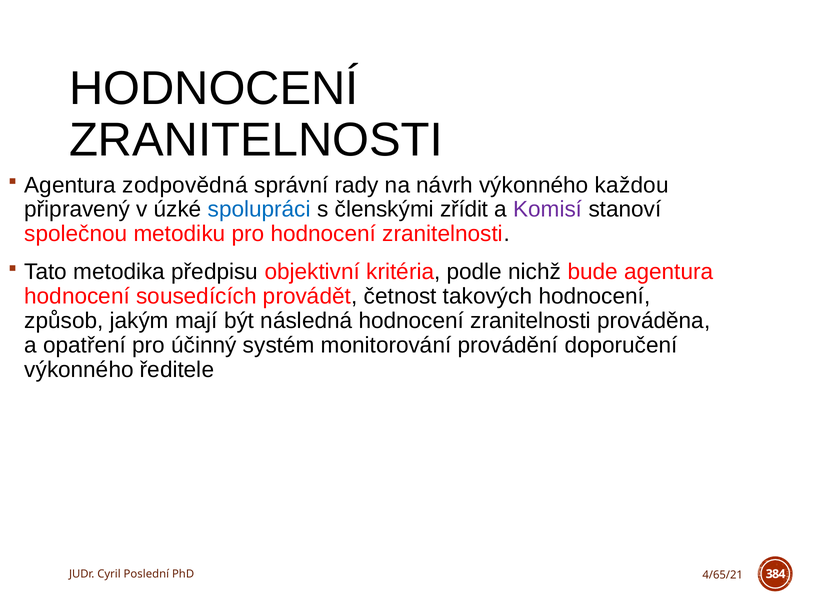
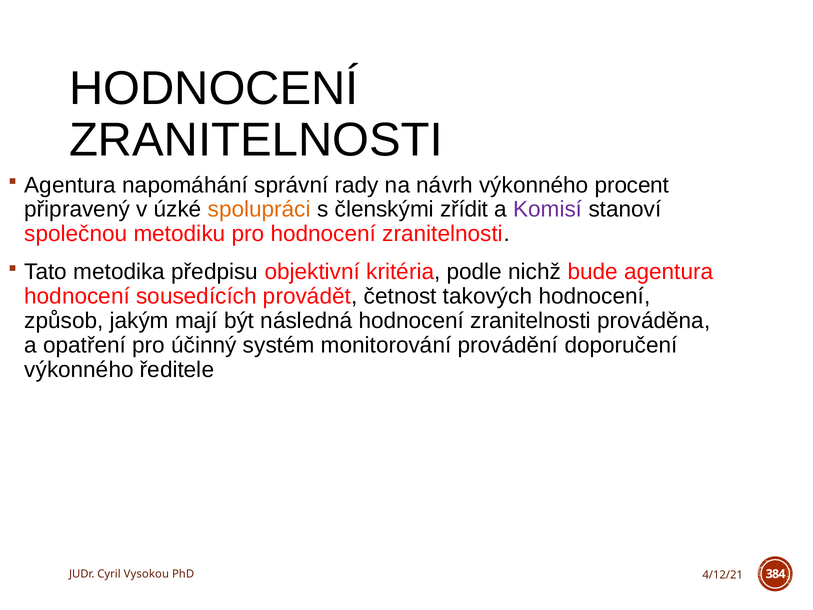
zodpovědná: zodpovědná -> napomáhání (185, 185)
každou: každou -> procent (632, 185)
spolupráci colour: blue -> orange (259, 209)
Poslední: Poslední -> Vysokou (146, 574)
4/65/21: 4/65/21 -> 4/12/21 (723, 575)
